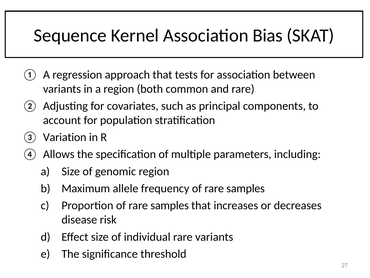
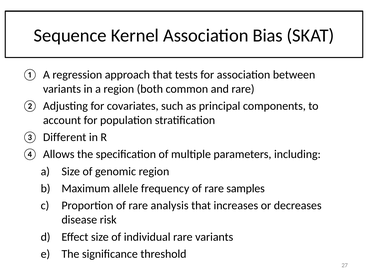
Variation: Variation -> Different (65, 137)
Proportion of rare samples: samples -> analysis (170, 205)
